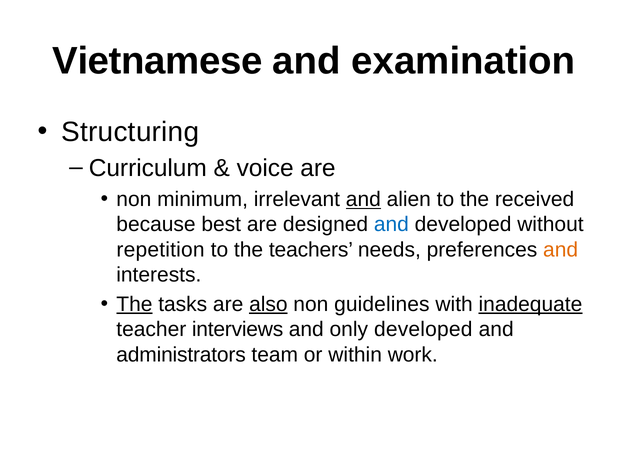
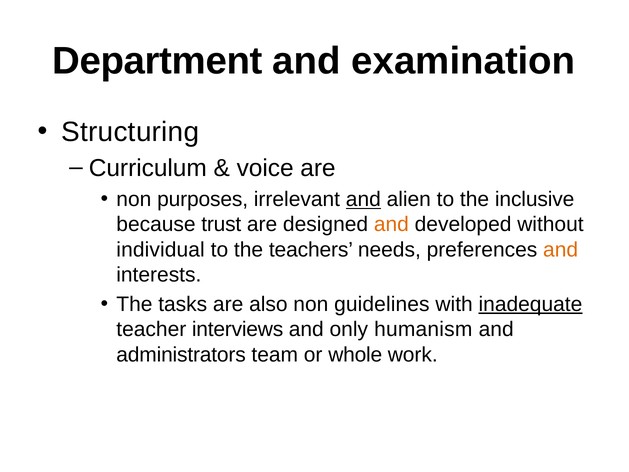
Vietnamese: Vietnamese -> Department (157, 61)
minimum: minimum -> purposes (203, 199)
received: received -> inclusive (535, 199)
best: best -> trust (221, 224)
and colour: blue -> orange (391, 224)
repetition: repetition -> individual (161, 250)
The underline: present -> none (134, 304)
also underline: present -> none (268, 304)
only developed: developed -> humanism (423, 329)
within: within -> whole (355, 354)
